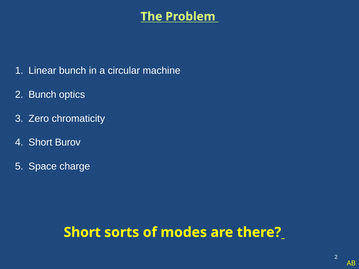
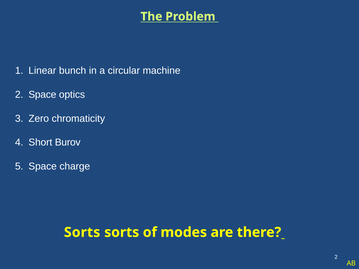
2 Bunch: Bunch -> Space (42, 95)
Short: Short -> Sorts (82, 233)
